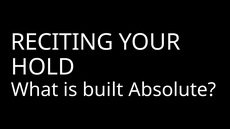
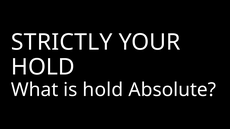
RECITING: RECITING -> STRICTLY (62, 42)
is built: built -> hold (103, 90)
